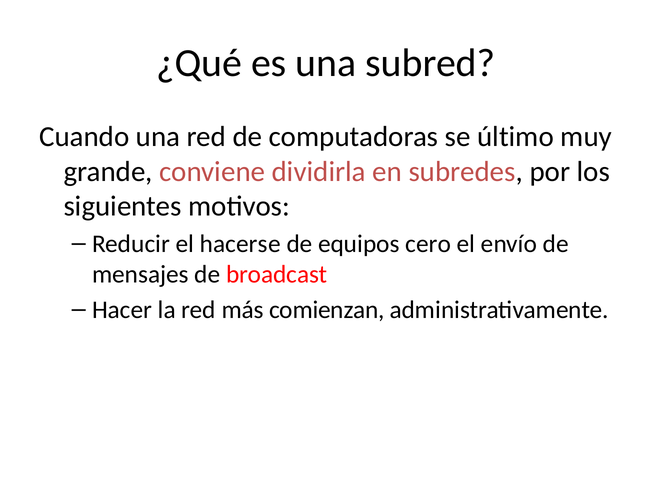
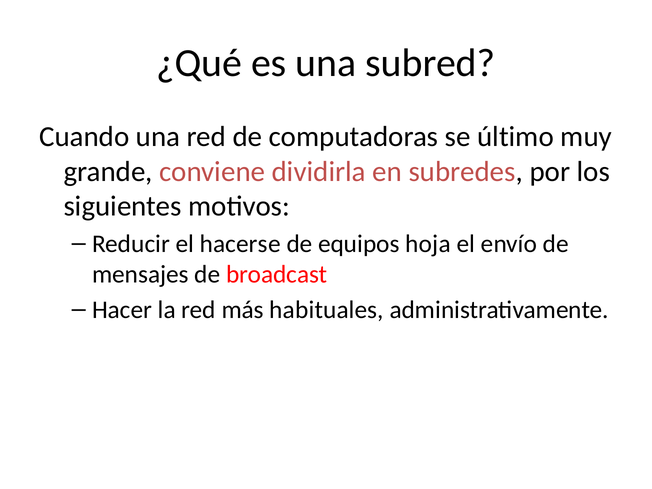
cero: cero -> hoja (428, 244)
comienzan: comienzan -> habituales (327, 310)
